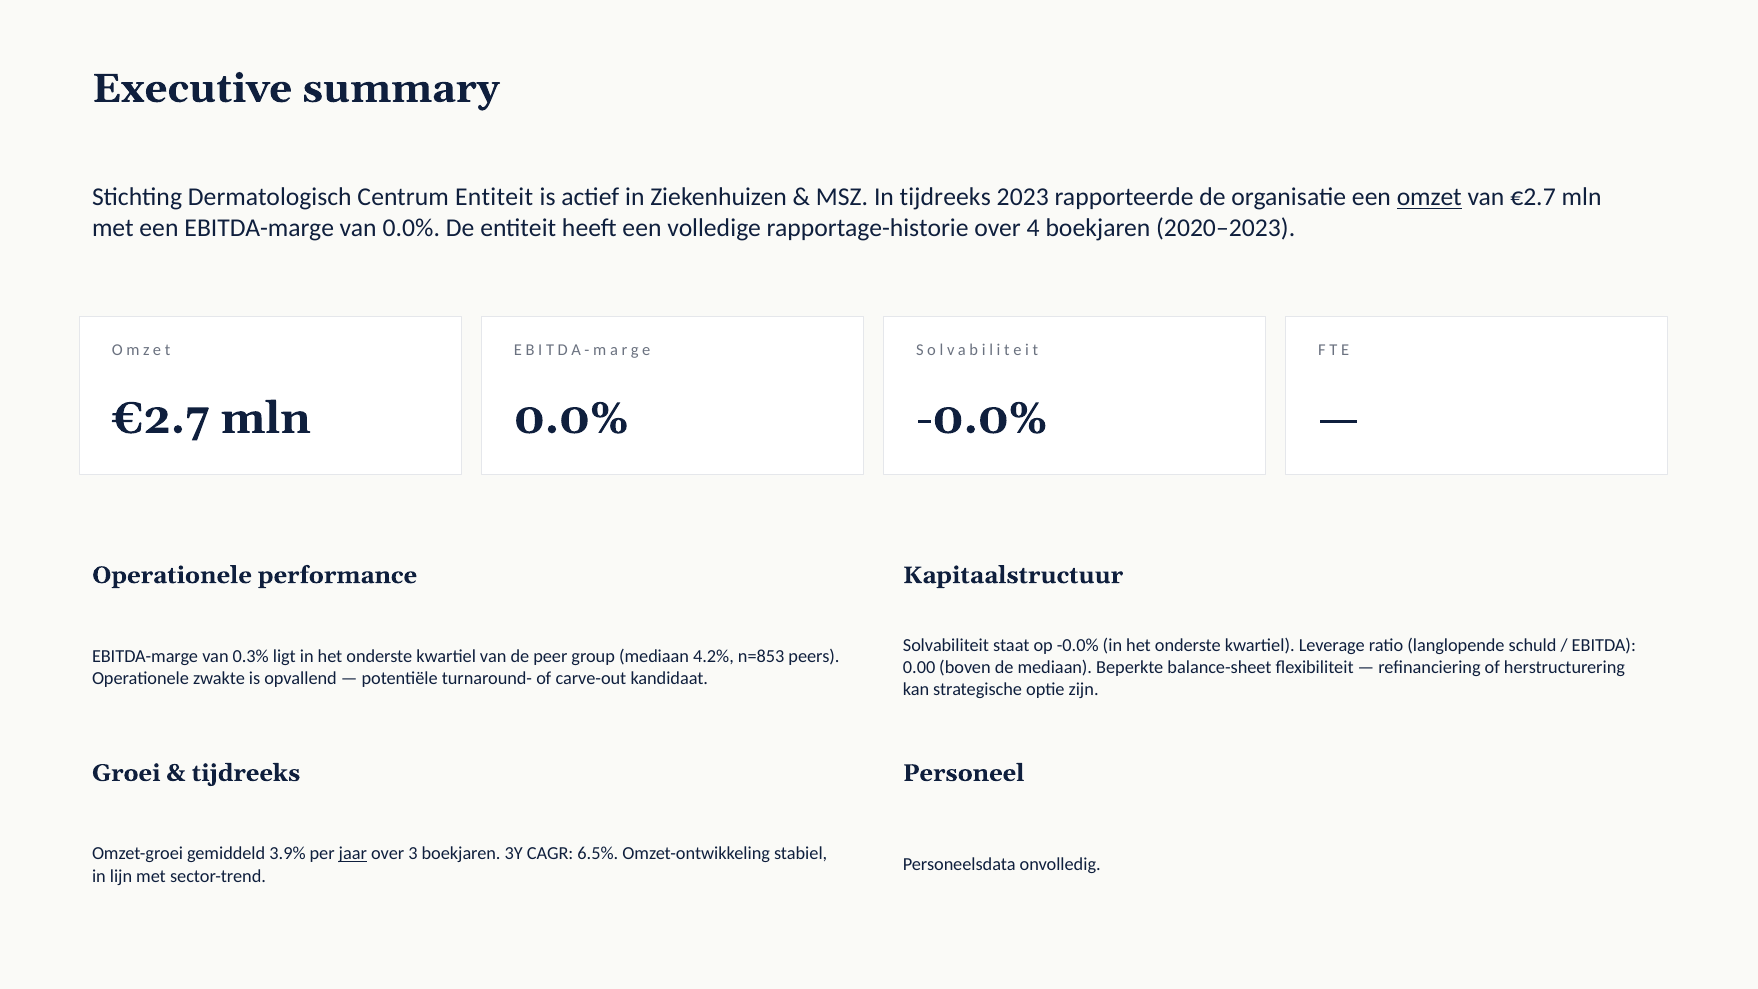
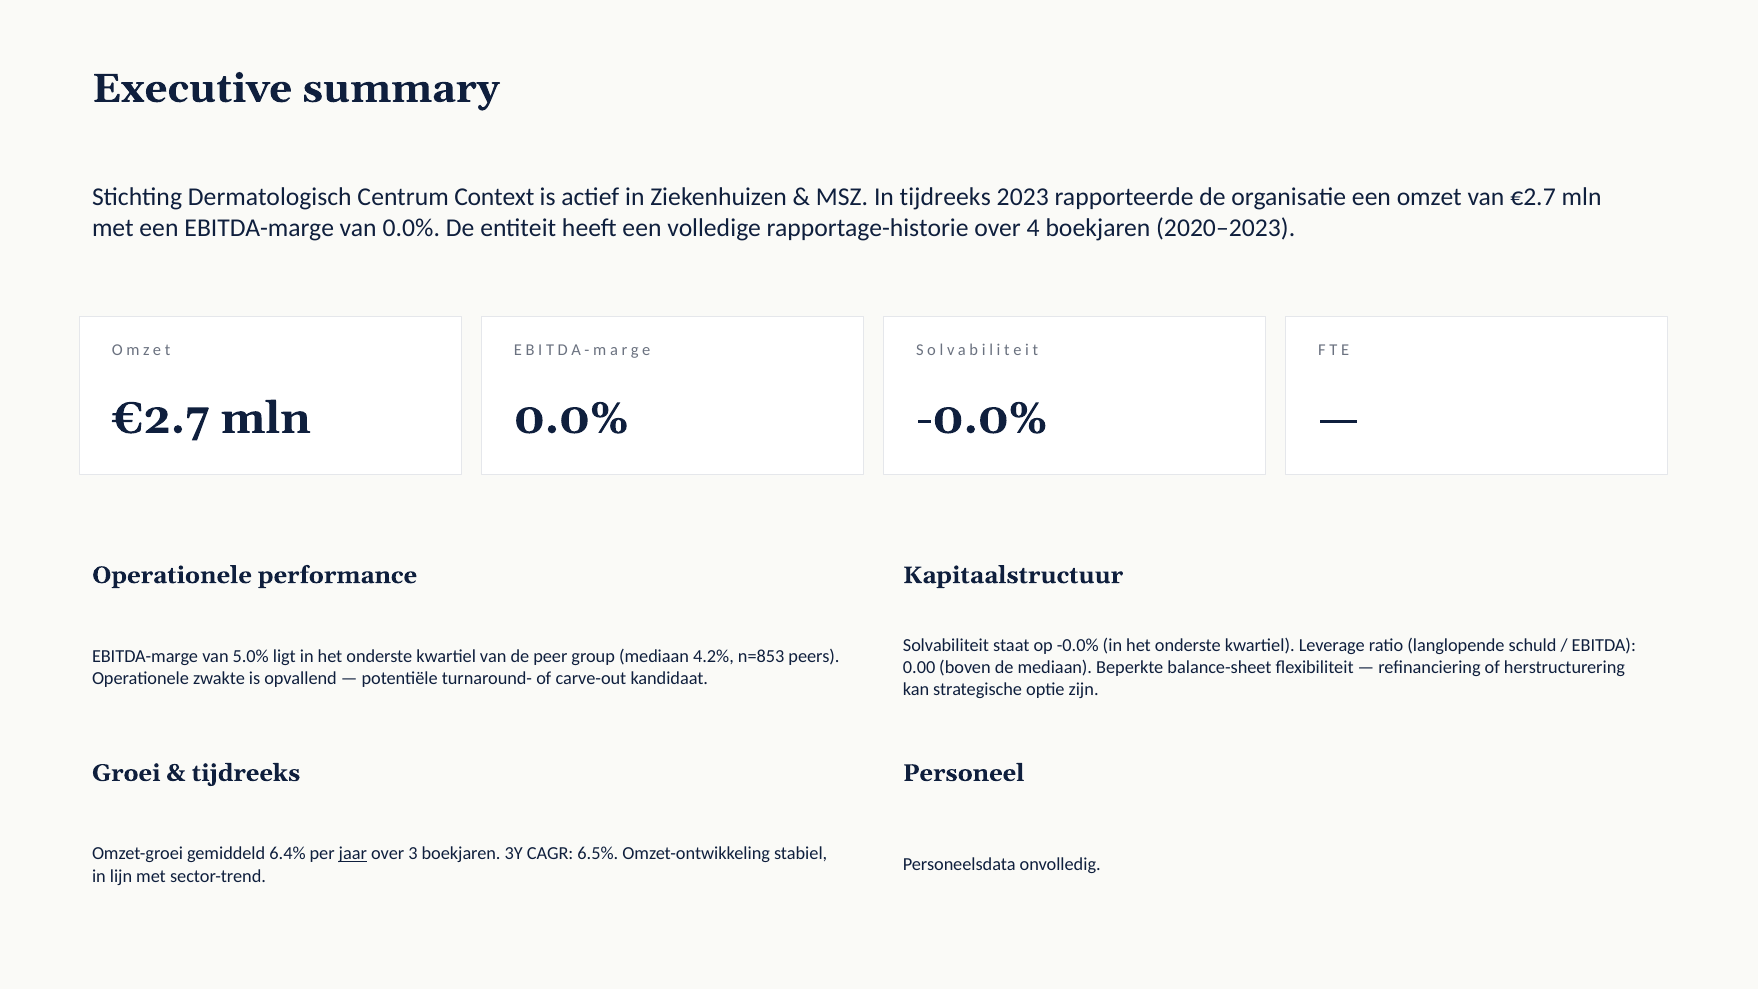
Centrum Entiteit: Entiteit -> Context (494, 197)
omzet underline: present -> none (1429, 197)
0.3%: 0.3% -> 5.0% (251, 656)
3.9%: 3.9% -> 6.4% (288, 854)
